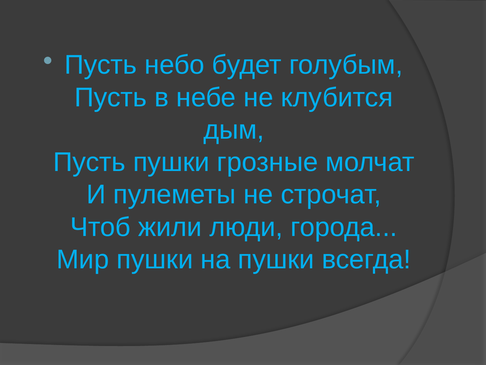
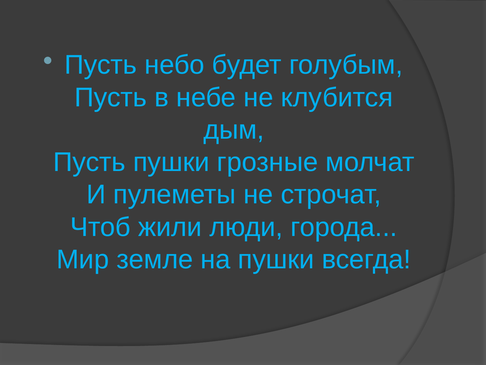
Мир пушки: пушки -> земле (155, 259)
